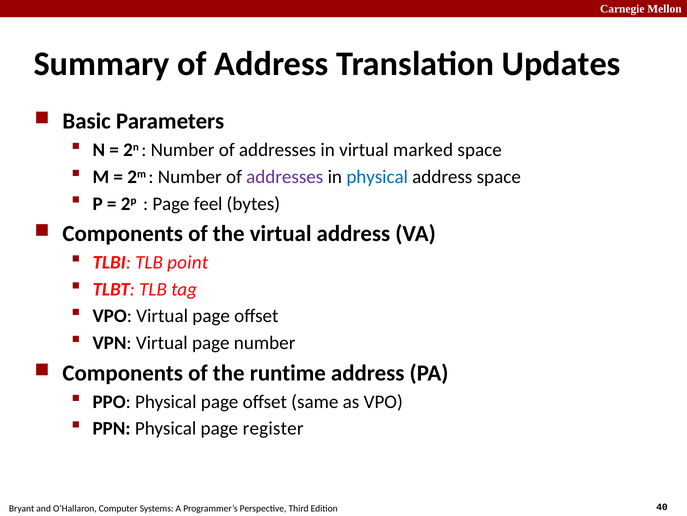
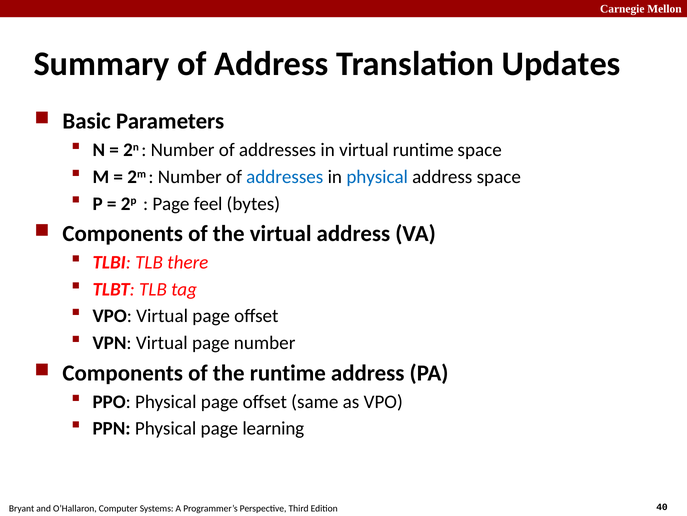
virtual marked: marked -> runtime (423, 150)
addresses colour: purple -> blue (285, 177)
point: point -> there (188, 262)
register: register -> learning (273, 428)
